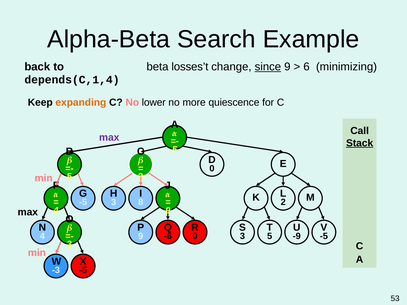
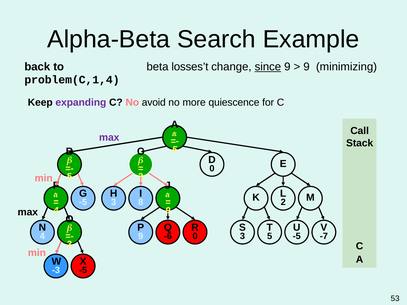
6: 6 -> 9 (307, 67)
depends(C,1,4: depends(C,1,4 -> problem(C,1,4 (72, 80)
expanding colour: orange -> purple (81, 102)
lower: lower -> avoid (154, 102)
Stack underline: present -> none (360, 143)
-9: -9 -> -5 (297, 236)
-5: -5 -> -7 (324, 236)
